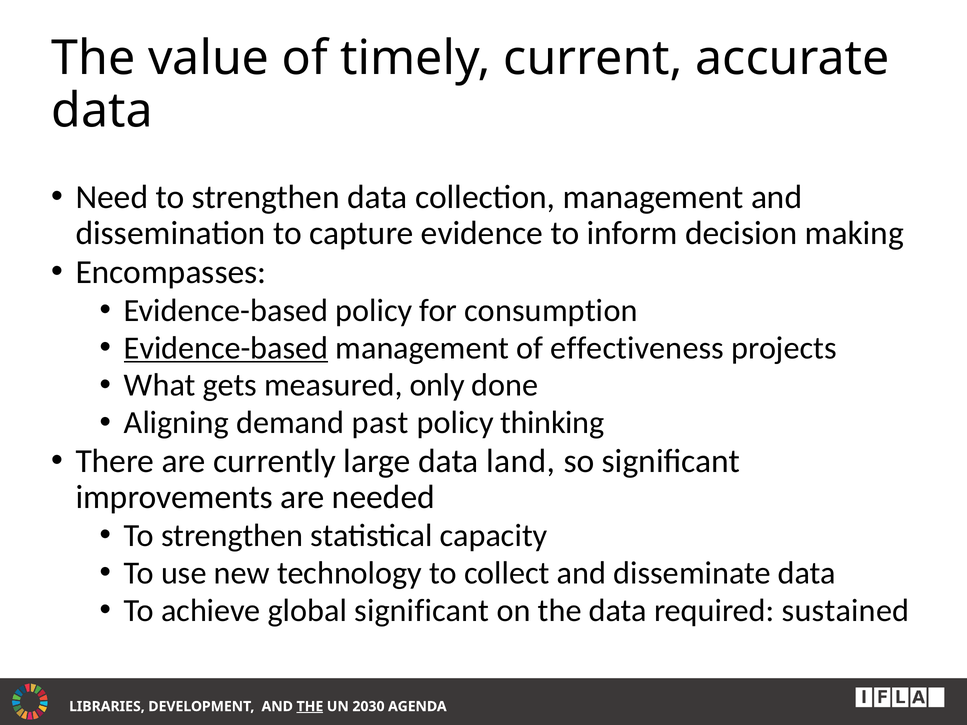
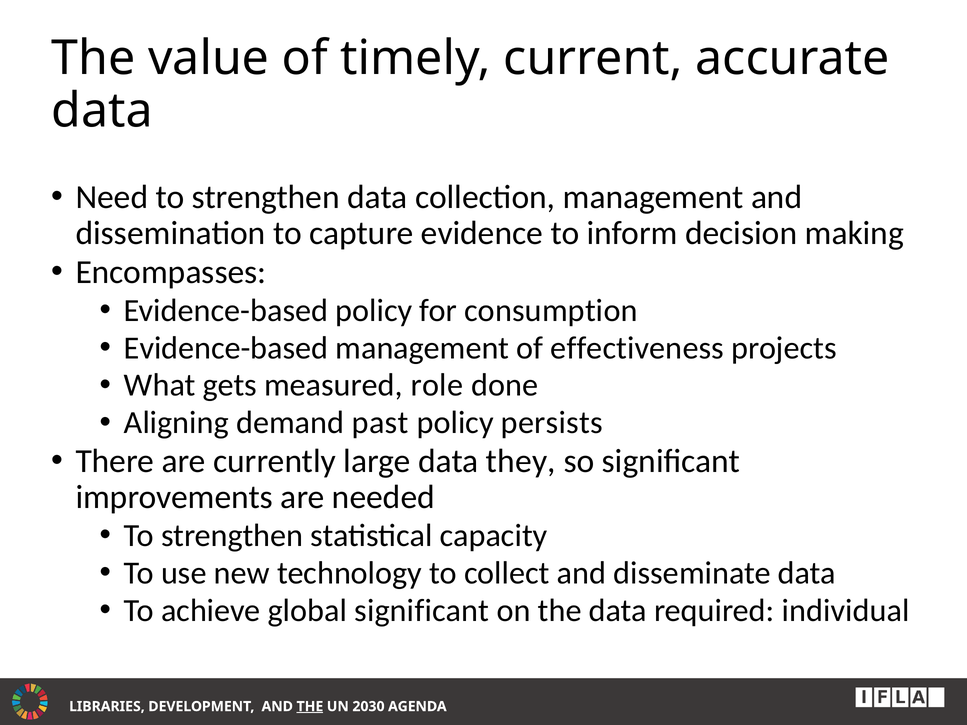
Evidence-based underline: present -> none (226, 348)
only: only -> role (437, 385)
thinking: thinking -> persists (552, 423)
land: land -> they (521, 461)
sustained: sustained -> individual (846, 611)
